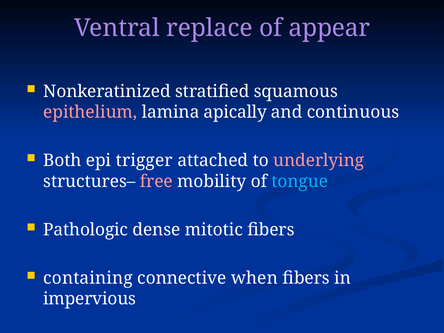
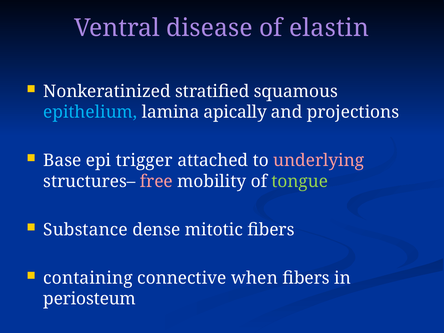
replace: replace -> disease (209, 28)
appear: appear -> elastin (329, 28)
epithelium colour: pink -> light blue (90, 112)
continuous: continuous -> projections (353, 112)
Both: Both -> Base (62, 161)
tongue colour: light blue -> light green (300, 181)
Pathologic: Pathologic -> Substance (86, 230)
impervious: impervious -> periosteum (90, 299)
